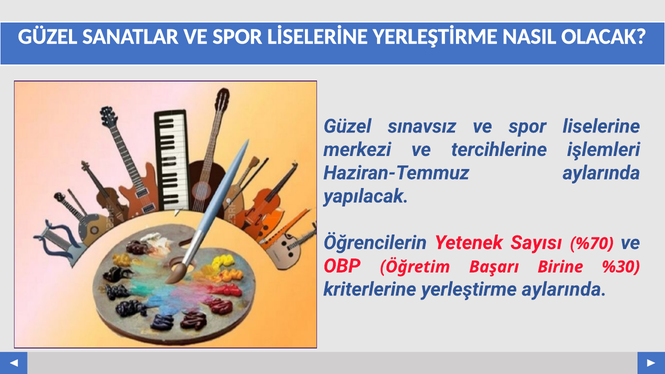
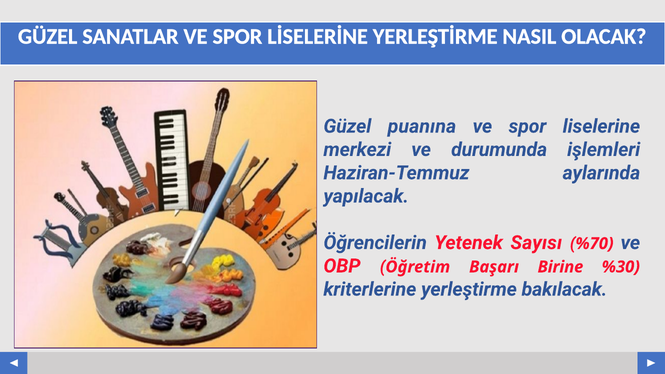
sınavsız: sınavsız -> puanına (422, 126)
tercihlerine: tercihlerine -> durumunda (499, 150)
yerleştirme aylarında: aylarında -> bakılacak (564, 289)
